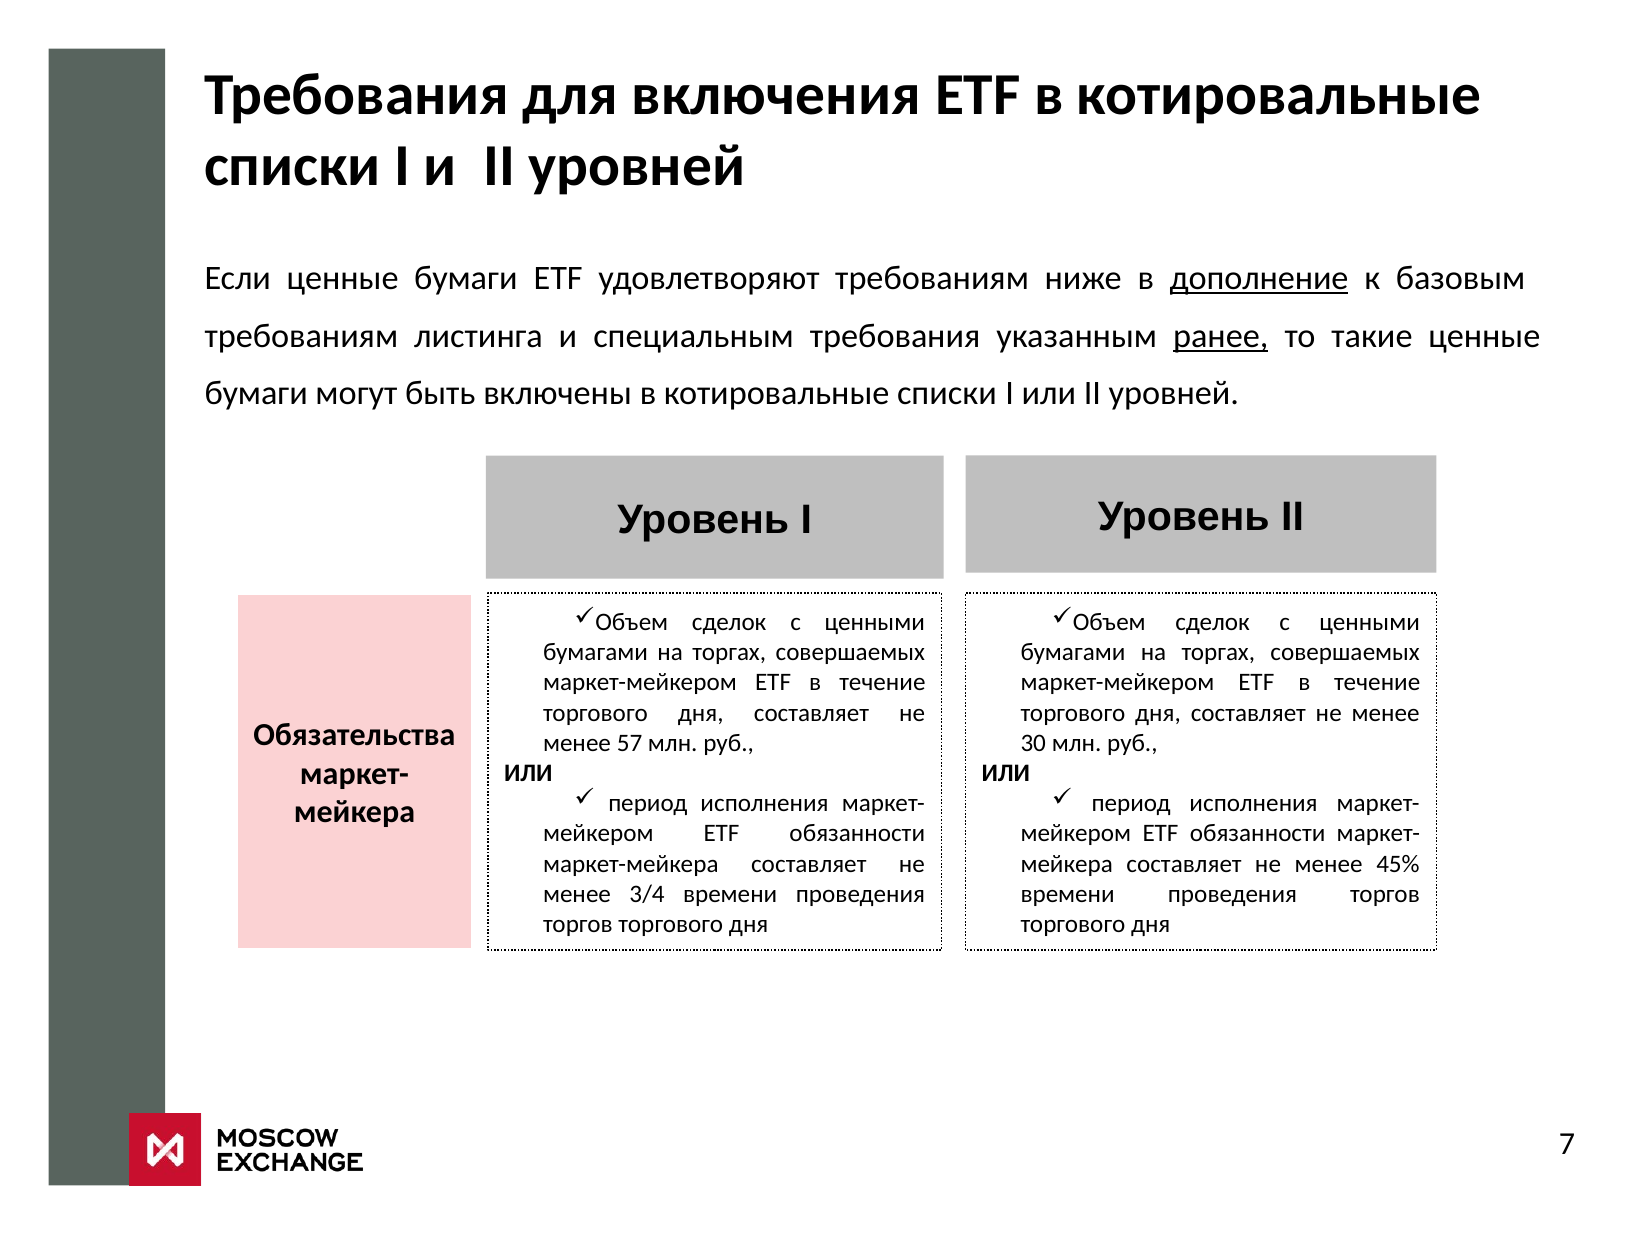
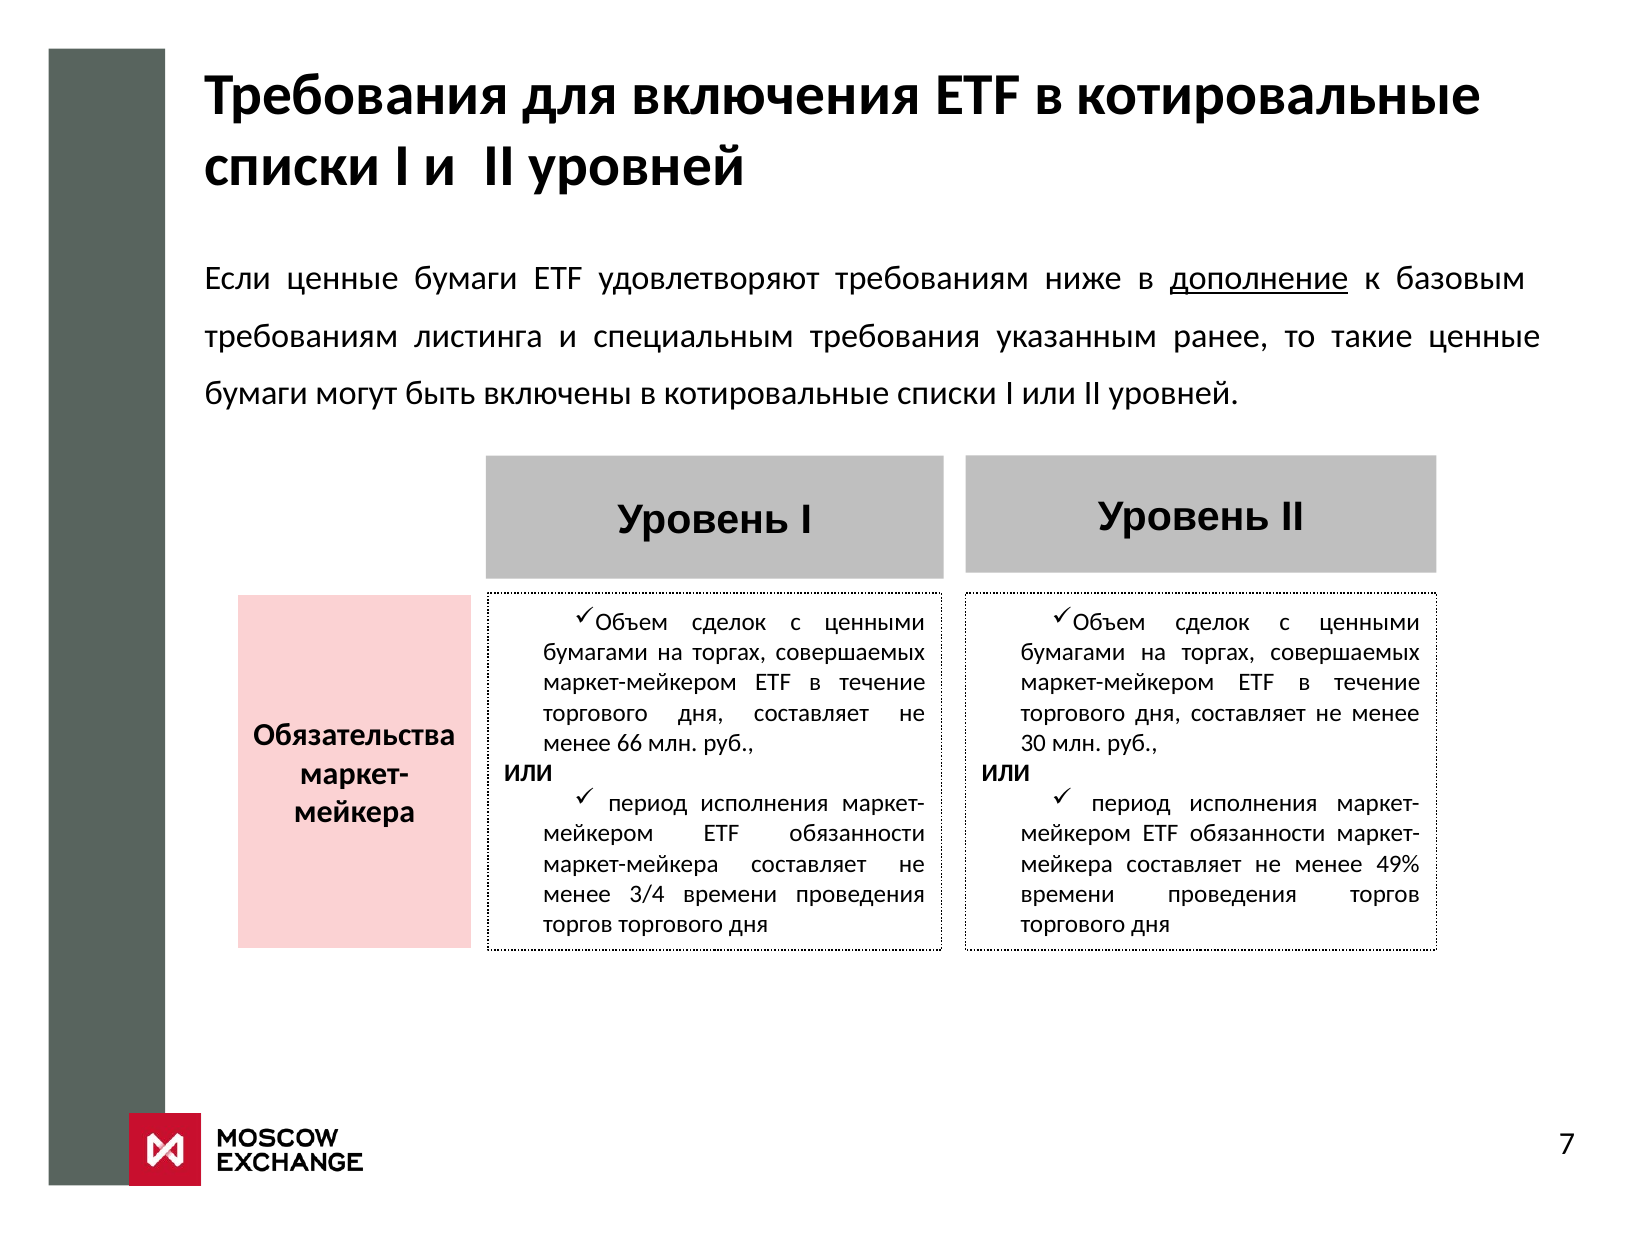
ранее underline: present -> none (1221, 336)
57: 57 -> 66 (630, 743)
45%: 45% -> 49% (1398, 864)
